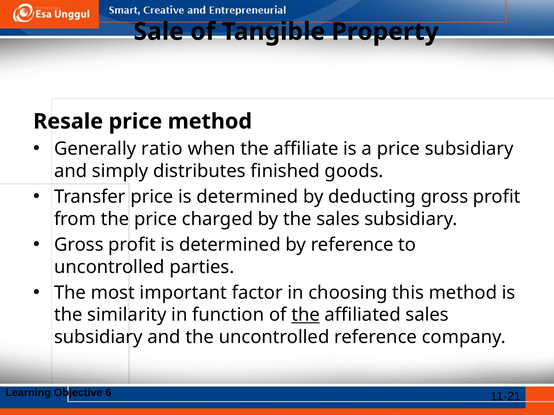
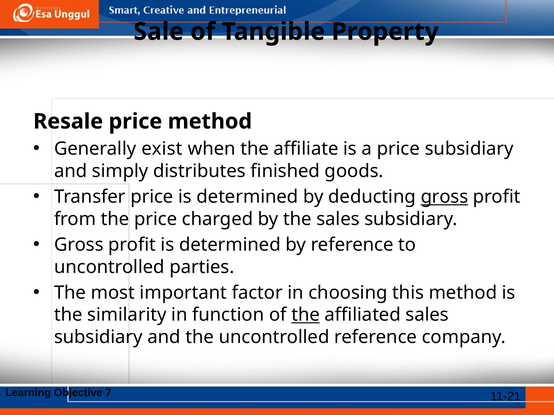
ratio: ratio -> exist (162, 149)
gross underline: none -> present (444, 197)
6: 6 -> 7 (108, 393)
